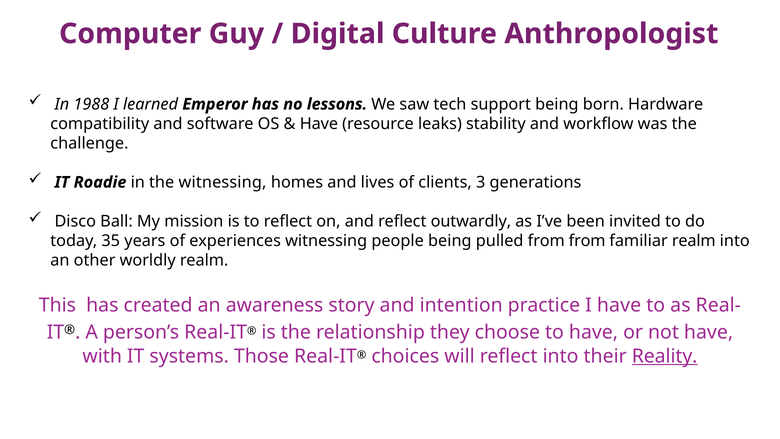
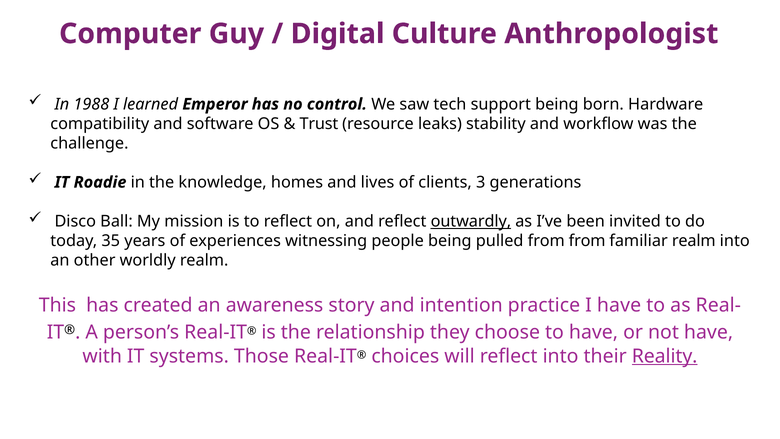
lessons: lessons -> control (337, 104)
Have: Have -> Trust (319, 124)
the witnessing: witnessing -> knowledge (223, 182)
outwardly underline: none -> present (471, 221)
